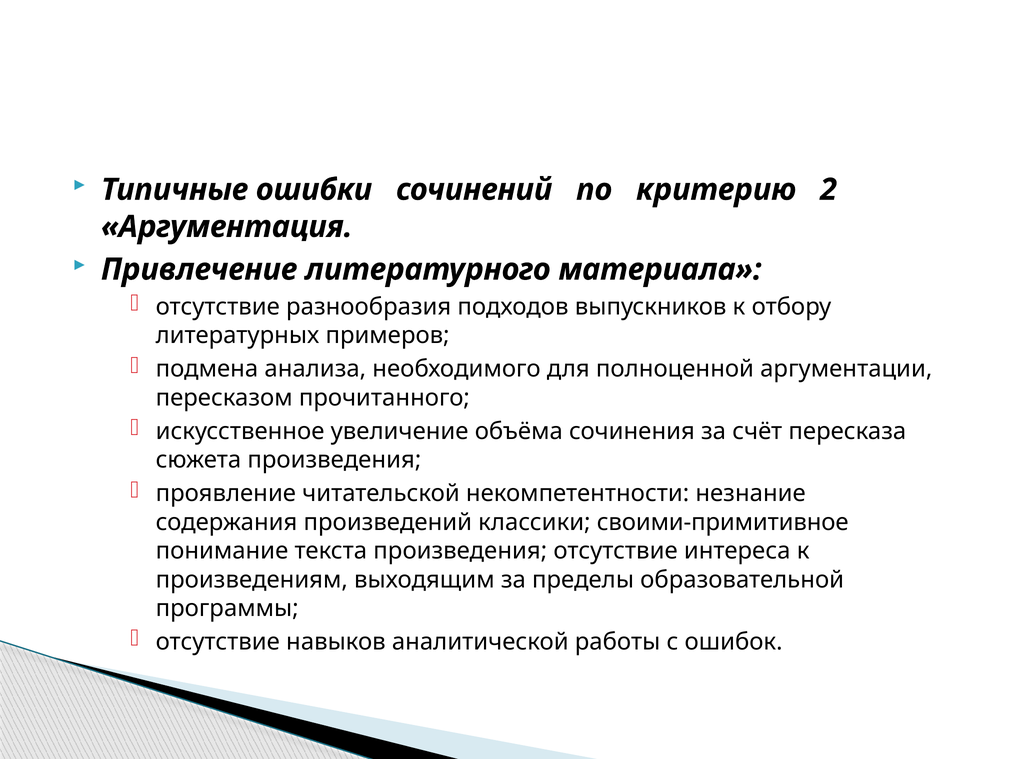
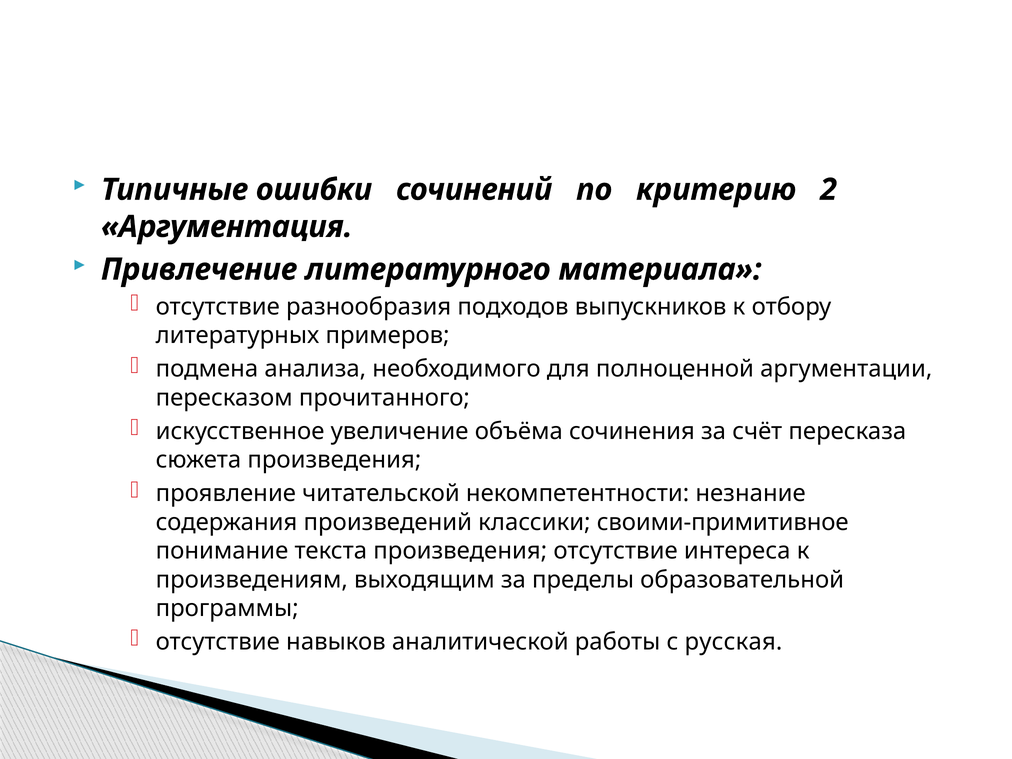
ошибок: ошибок -> русская (733, 642)
